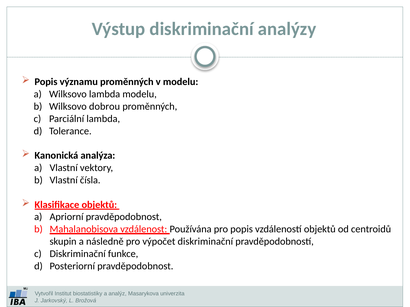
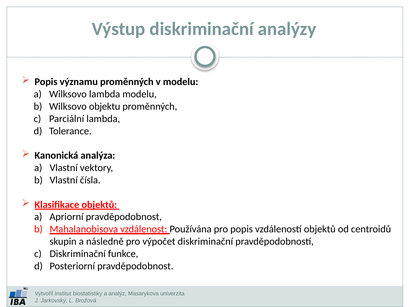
dobrou: dobrou -> objektu (105, 107)
